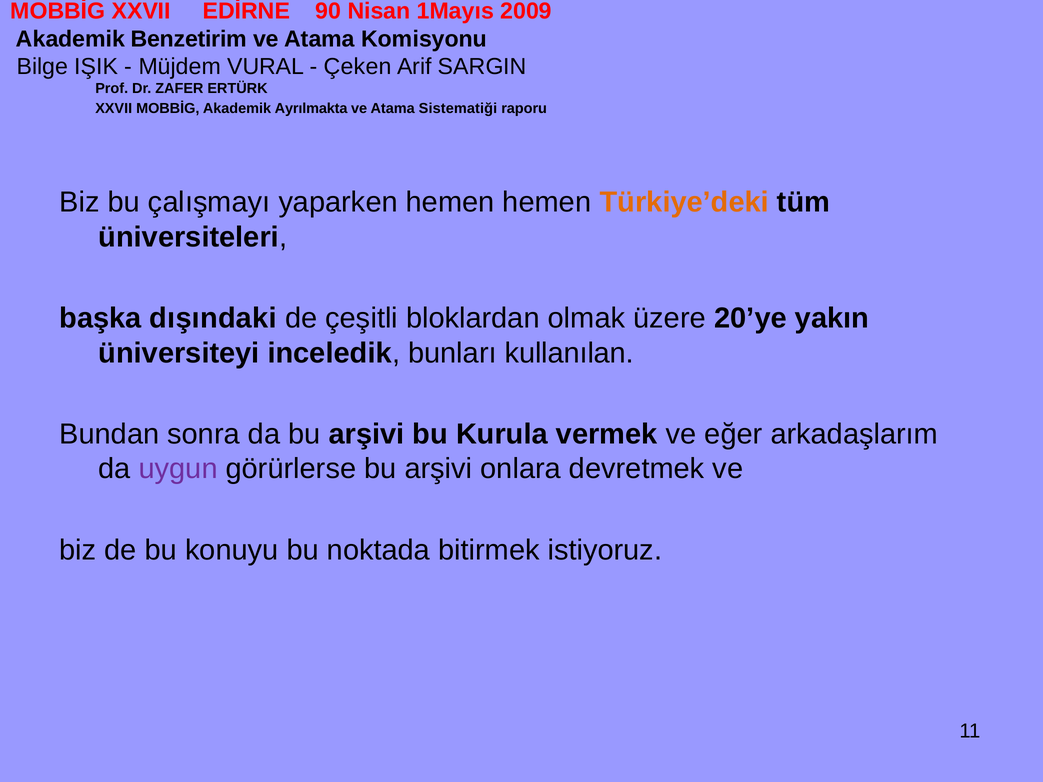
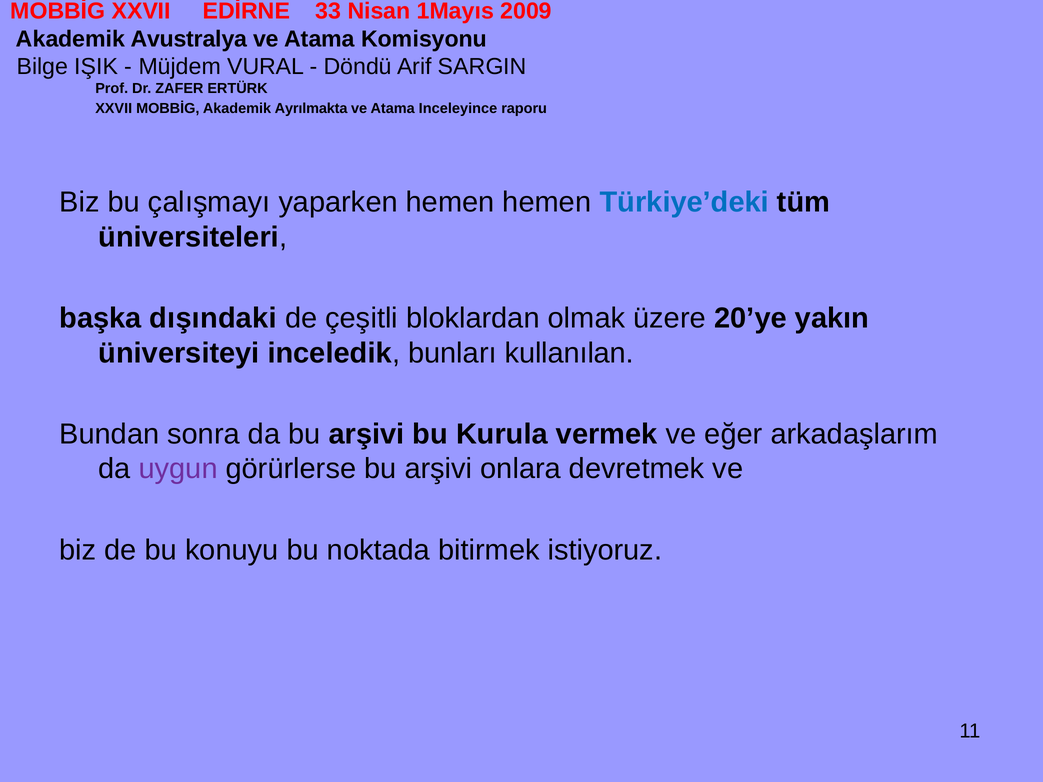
90: 90 -> 33 (328, 11)
Benzetirim: Benzetirim -> Avustralya (189, 39)
Çeken: Çeken -> Döndü (358, 67)
Sistematiği: Sistematiği -> Inceleyince (458, 109)
Türkiye’deki colour: orange -> blue (684, 202)
